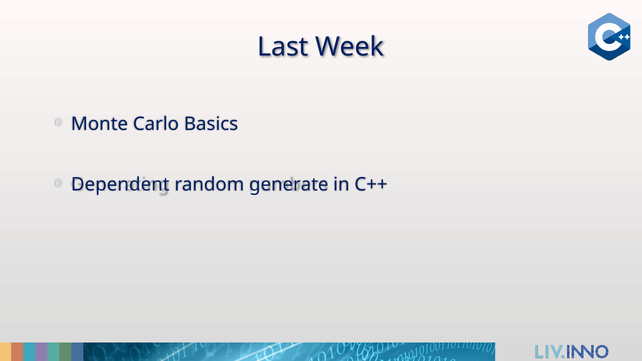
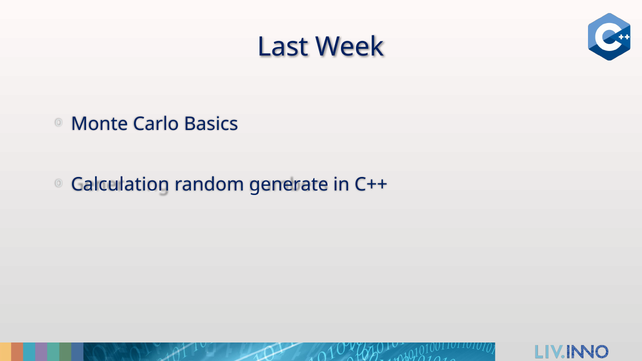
Dependent: Dependent -> Calculation (120, 185)
